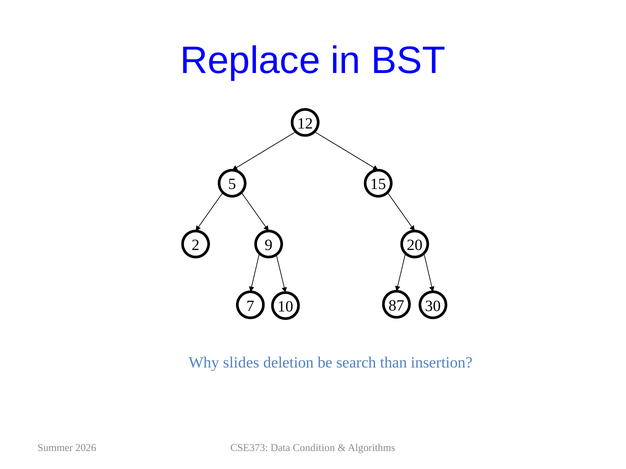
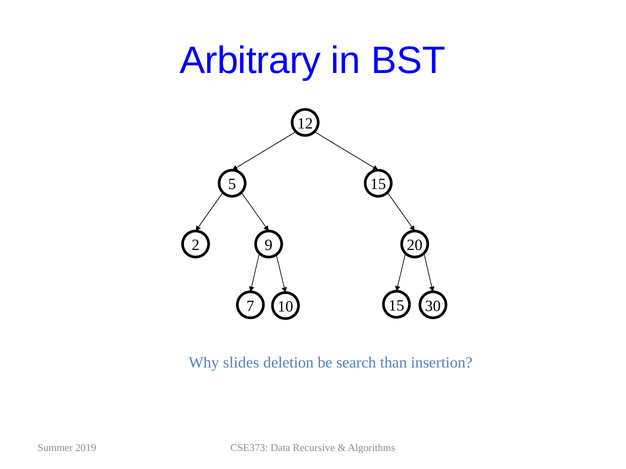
Replace: Replace -> Arbitrary (250, 61)
7 87: 87 -> 15 (396, 306)
2026: 2026 -> 2019 (86, 448)
Condition: Condition -> Recursive (314, 448)
